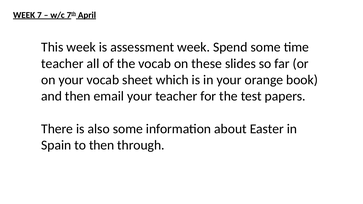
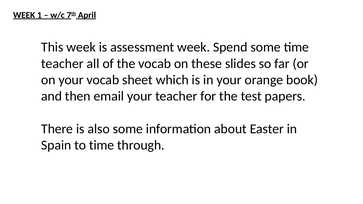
7: 7 -> 1 (39, 15)
to then: then -> time (102, 145)
